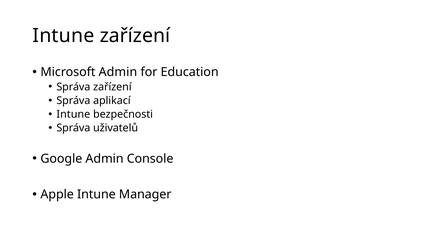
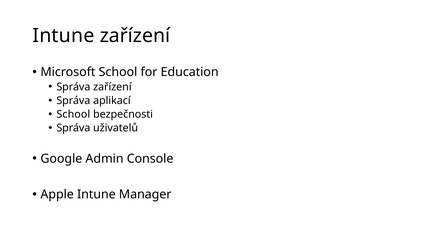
Microsoft Admin: Admin -> School (118, 72)
Intune: Intune -> School (73, 114)
